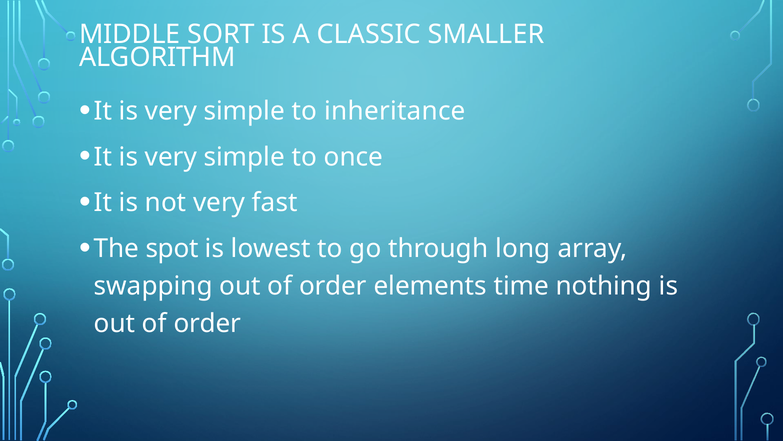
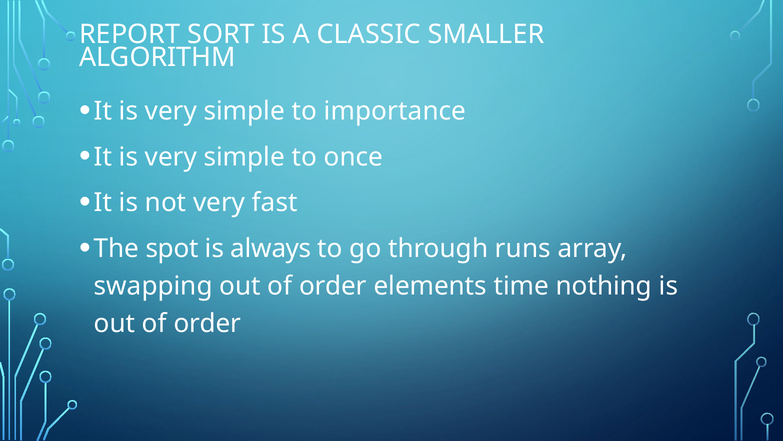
MIDDLE: MIDDLE -> REPORT (130, 34)
inheritance: inheritance -> importance (395, 111)
lowest: lowest -> always (271, 248)
long: long -> runs (523, 248)
